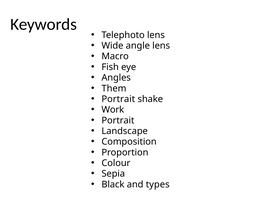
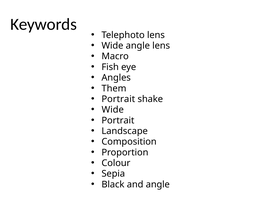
Work: Work -> Wide (113, 110)
and types: types -> angle (158, 185)
